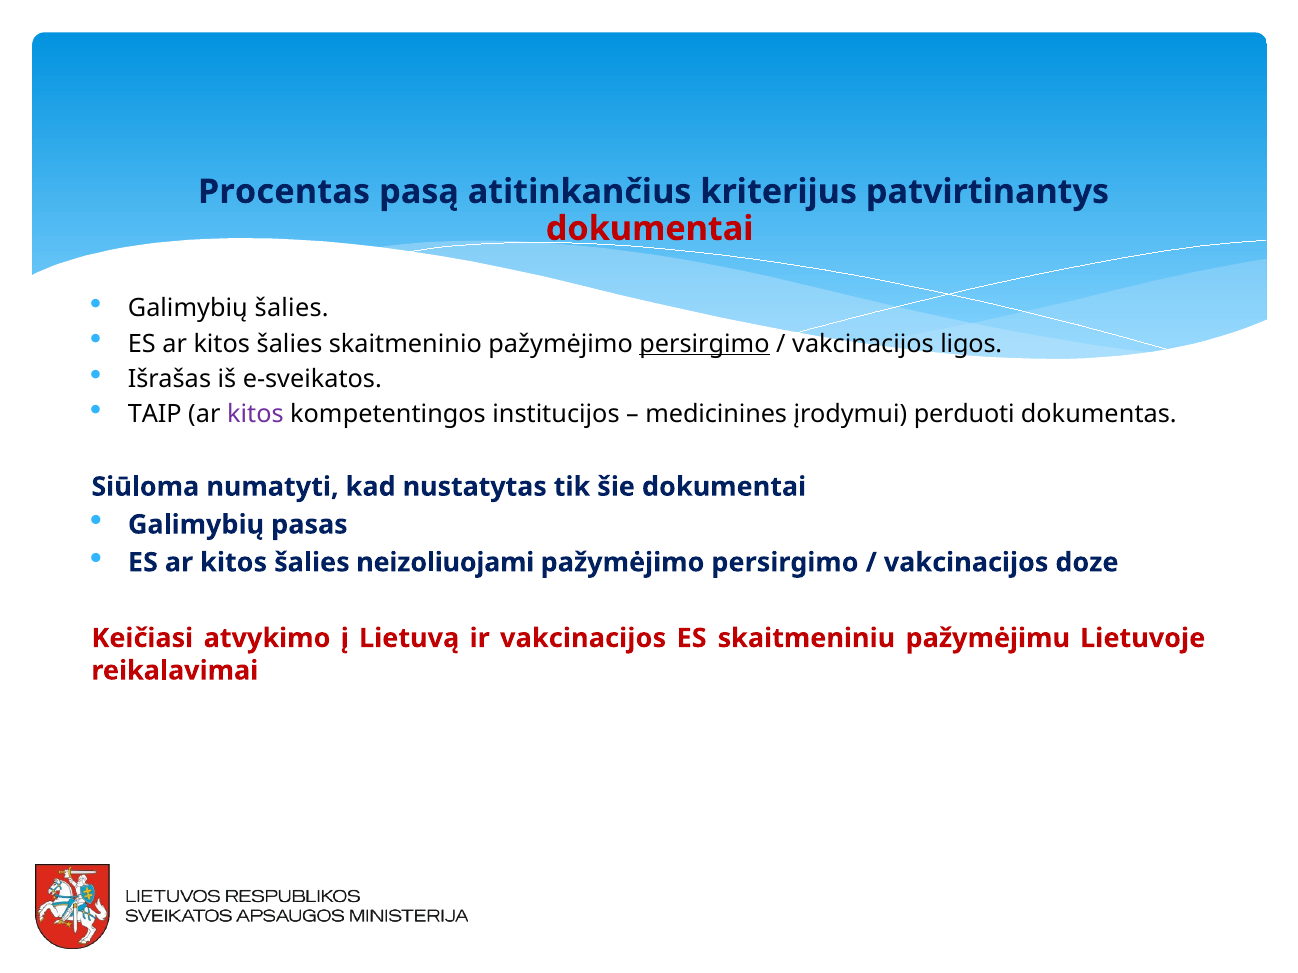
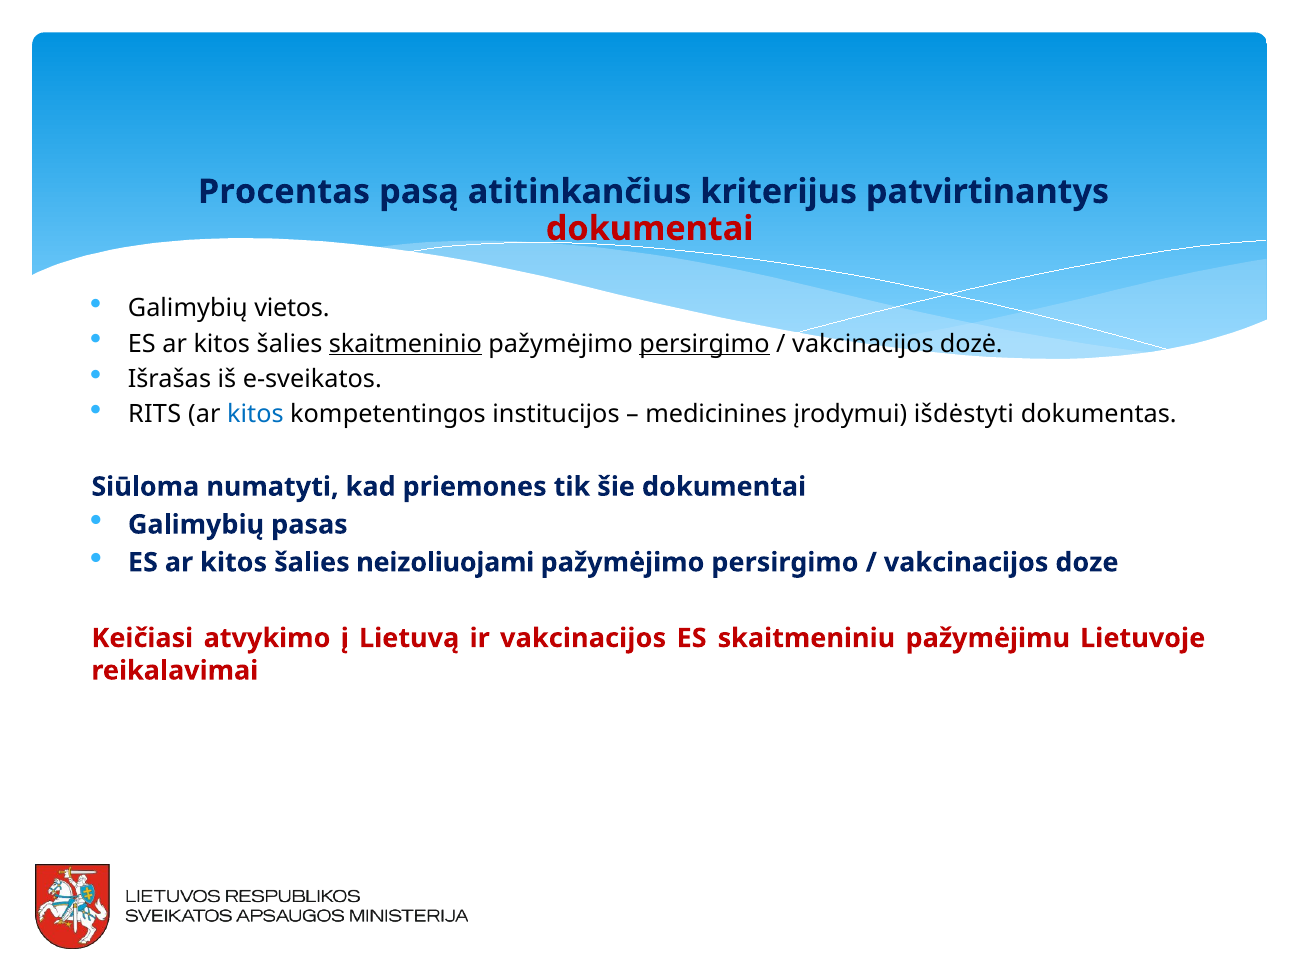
Galimybių šalies: šalies -> vietos (292, 308)
skaitmeninio underline: none -> present (405, 344)
ligos: ligos -> dozė (971, 344)
TAIP: TAIP -> RITS (155, 415)
kitos colour: purple -> blue (255, 415)
perduoti: perduoti -> išdėstyti (964, 415)
nustatytas: nustatytas -> priemones (475, 487)
